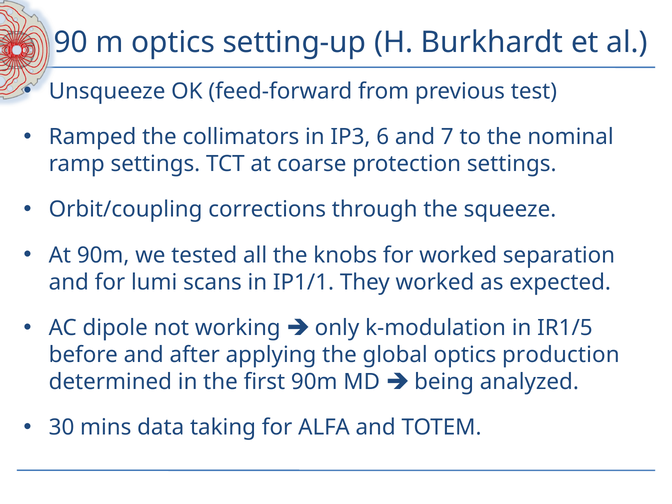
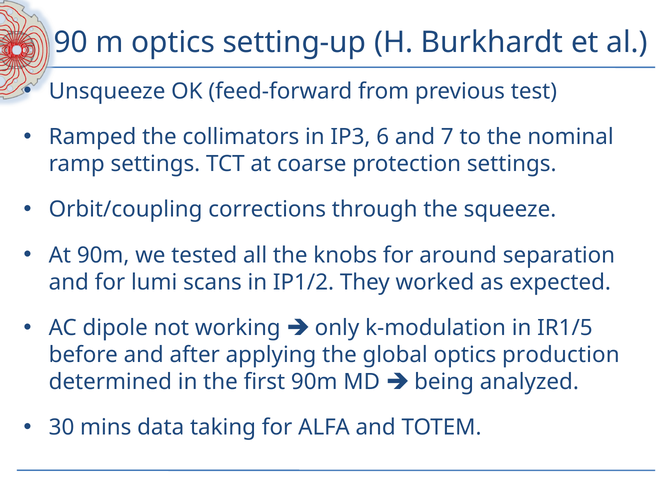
for worked: worked -> around (458, 255)
IP1/1: IP1/1 -> IP1/2 (304, 282)
